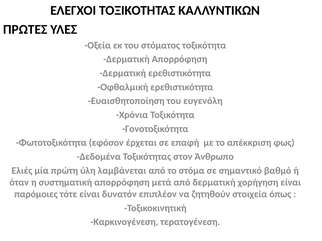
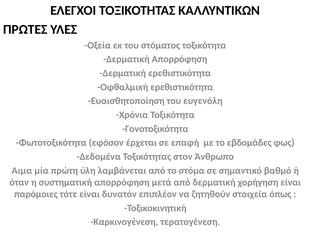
απέκκριση: απέκκριση -> εβδομάδες (249, 143)
Ελιές: Ελιές -> Αιμα (22, 171)
